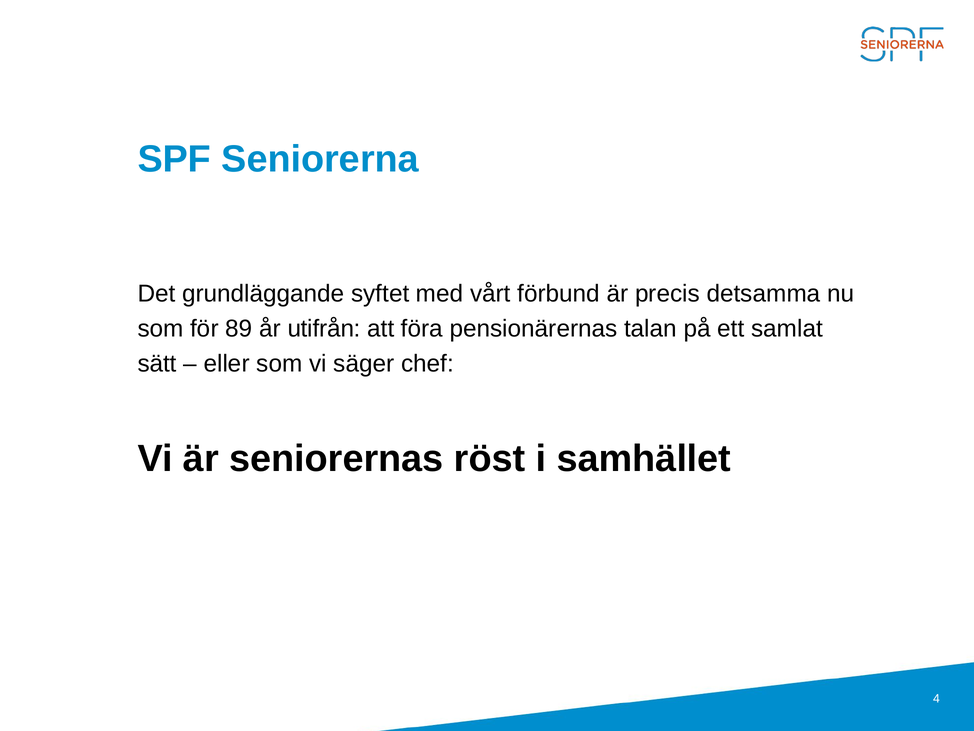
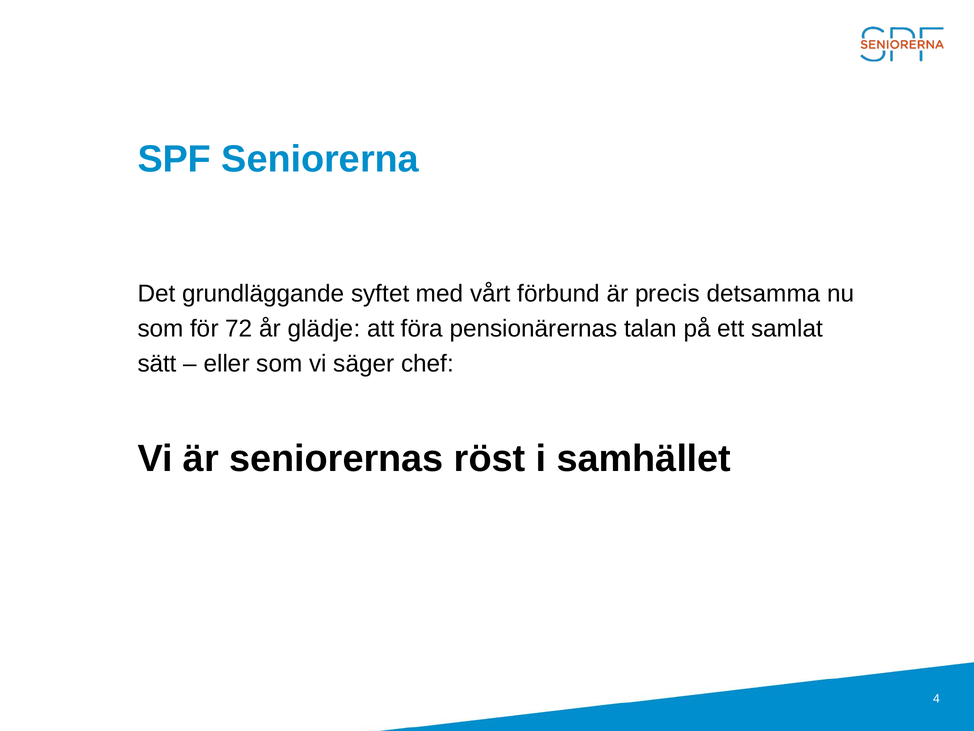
89: 89 -> 72 (239, 329)
utifrån: utifrån -> glädje (324, 329)
